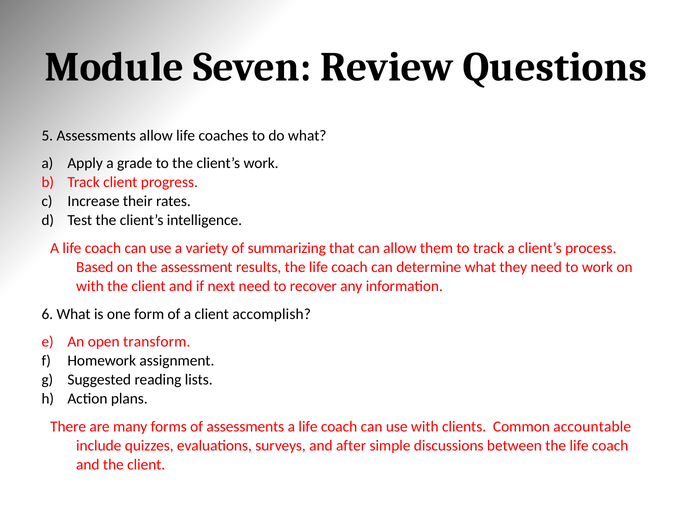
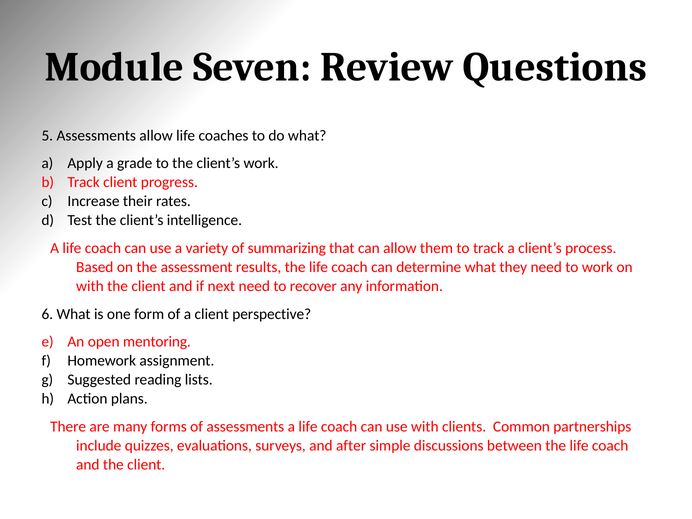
accomplish: accomplish -> perspective (272, 314)
transform: transform -> mentoring (157, 342)
accountable: accountable -> partnerships (592, 427)
